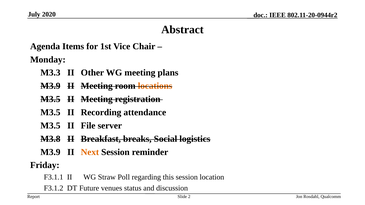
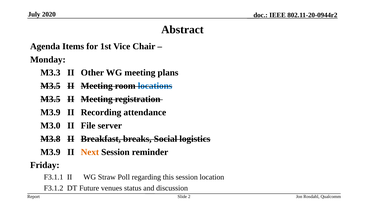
M3.9: M3.9 -> M3.5 (50, 86)
locations colour: orange -> blue (155, 86)
M3.5: M3.5 -> M3.9 (50, 113)
M3.5: M3.5 -> M3.0 (50, 126)
